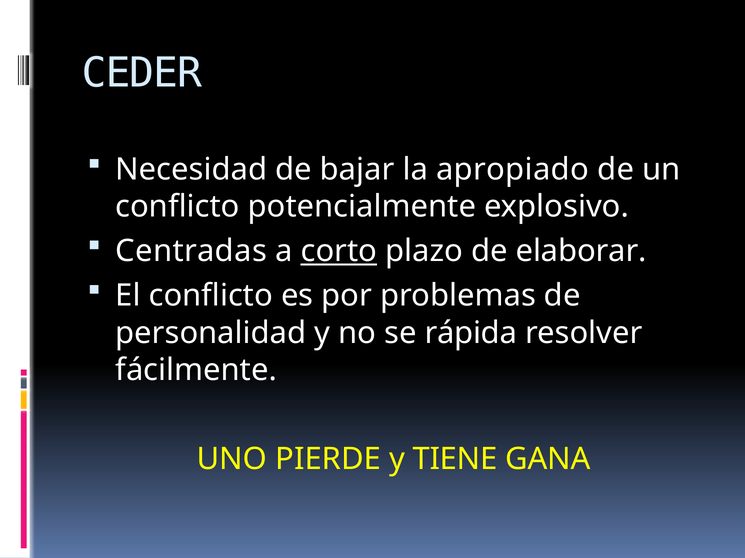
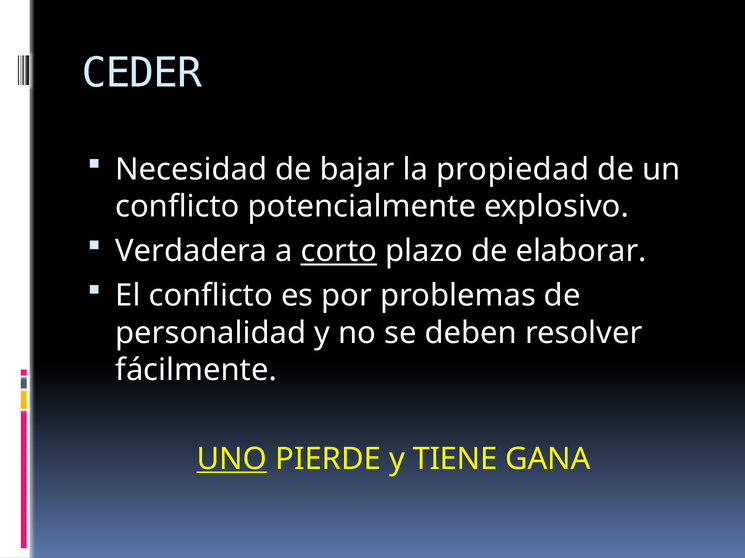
apropiado: apropiado -> propiedad (513, 170)
Centradas: Centradas -> Verdadera (191, 252)
rápida: rápida -> deben (471, 333)
UNO underline: none -> present (232, 459)
